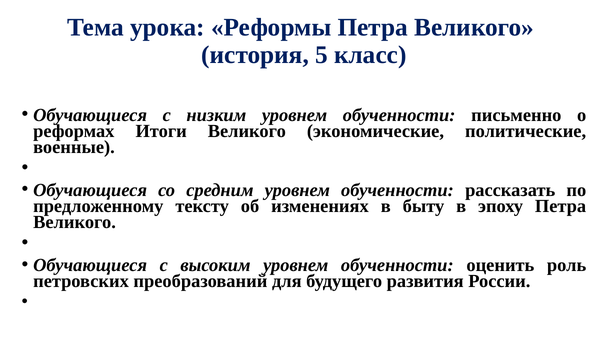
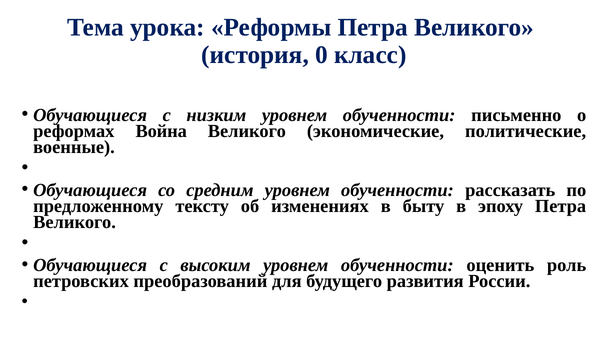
5: 5 -> 0 (322, 55)
Итоги: Итоги -> Война (161, 131)
